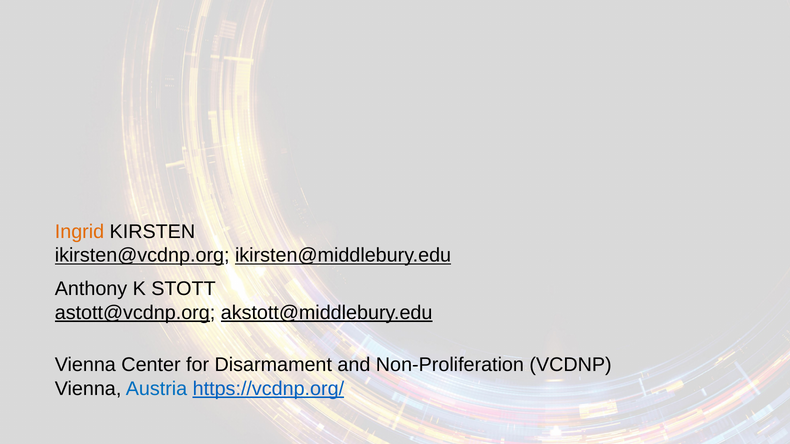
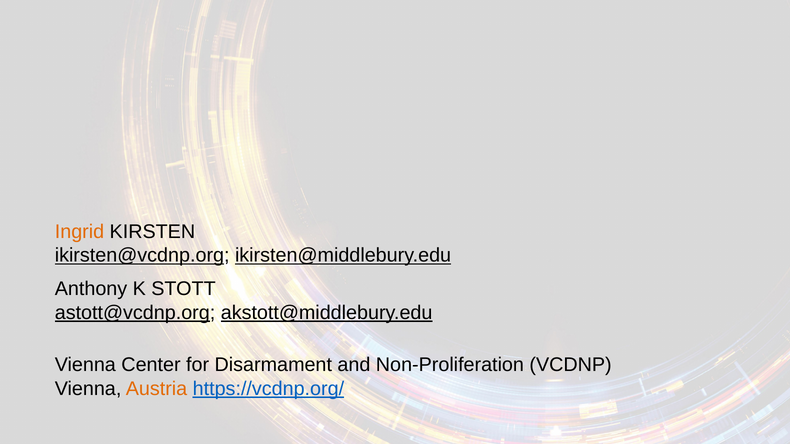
Austria colour: blue -> orange (157, 389)
